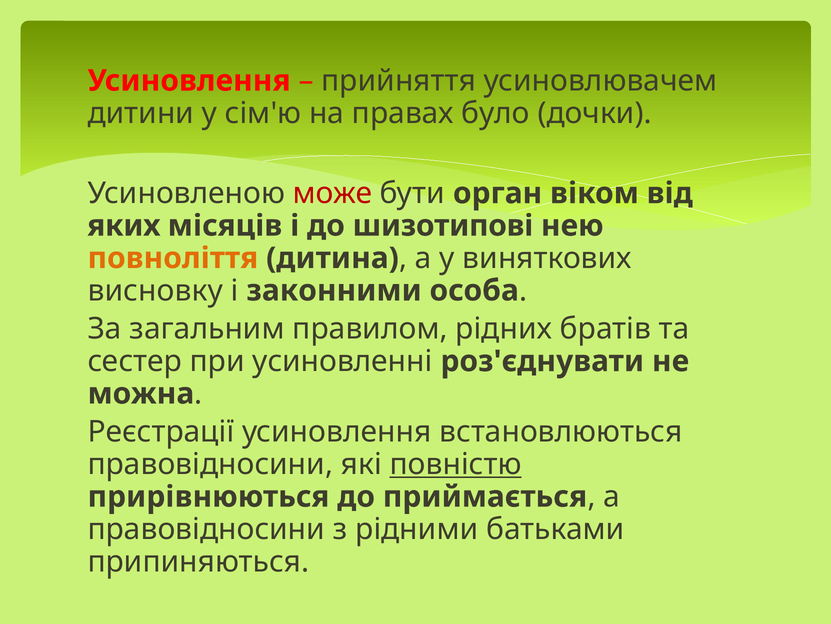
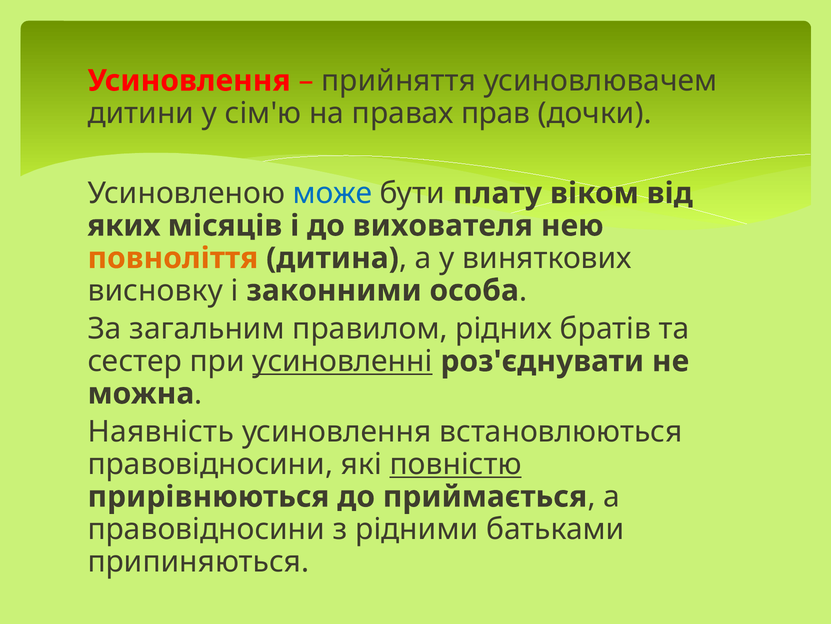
було: було -> прав (496, 113)
може colour: red -> blue (333, 193)
орган: орган -> плату (497, 193)
шизотипові: шизотипові -> вихователя (443, 225)
усиновленні underline: none -> present (342, 361)
Реєстрації: Реєстрації -> Наявність (161, 431)
